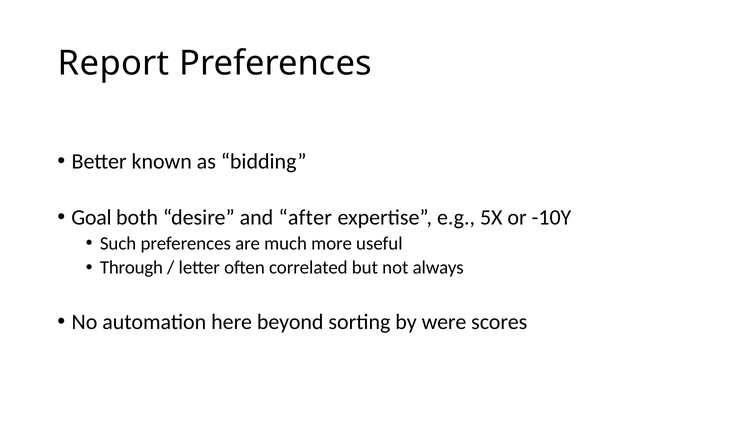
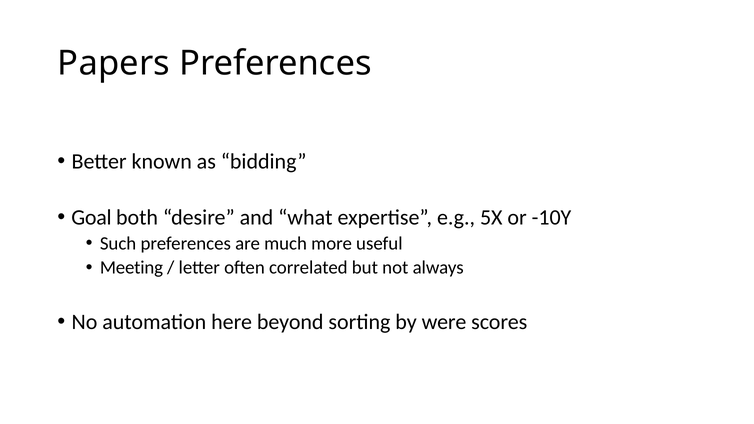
Report: Report -> Papers (114, 63)
after: after -> what (305, 217)
Through: Through -> Meeting (131, 268)
